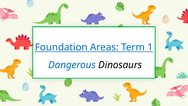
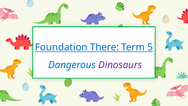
Areas: Areas -> There (104, 47)
1: 1 -> 5 (150, 47)
Dinosaurs colour: black -> purple (120, 65)
